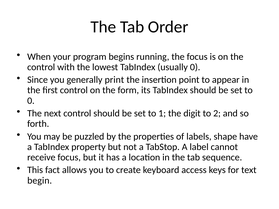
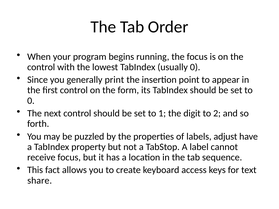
shape: shape -> adjust (225, 137)
begin: begin -> share (40, 181)
